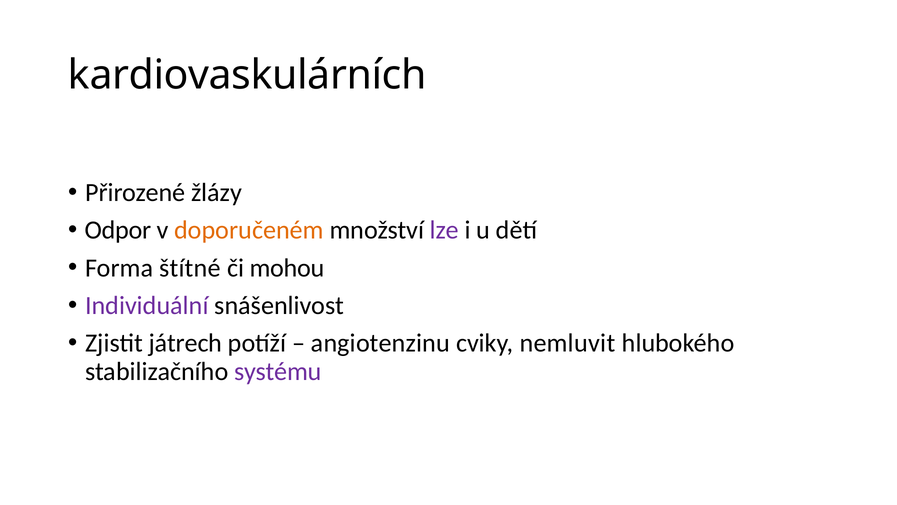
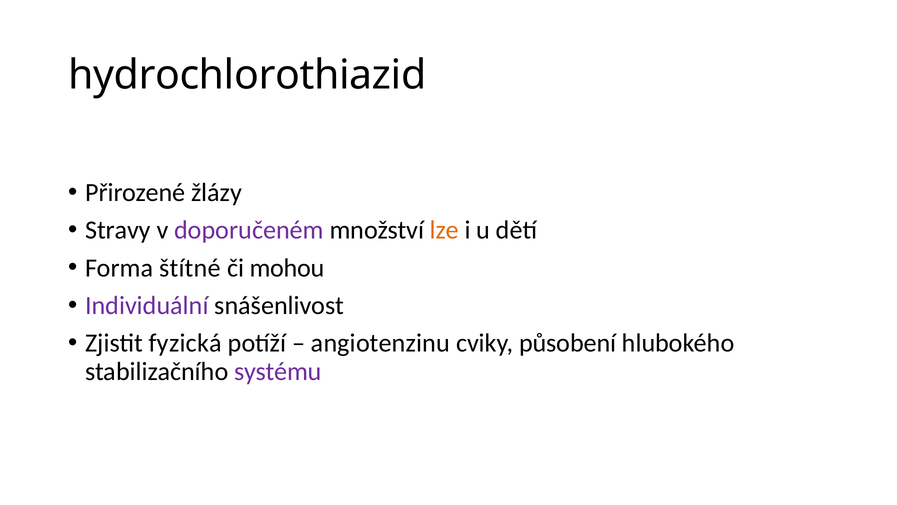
kardiovaskulárních: kardiovaskulárních -> hydrochlorothiazid (247, 75)
Odpor: Odpor -> Stravy (118, 230)
doporučeném colour: orange -> purple (249, 230)
lze colour: purple -> orange (444, 230)
játrech: játrech -> fyzická (185, 343)
nemluvit: nemluvit -> působení (568, 343)
